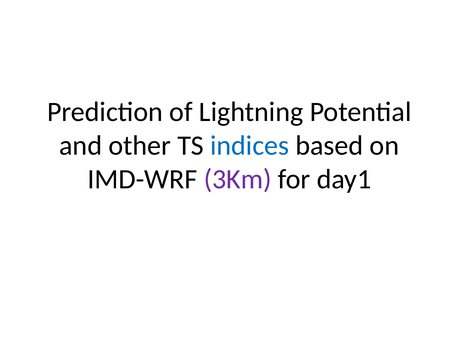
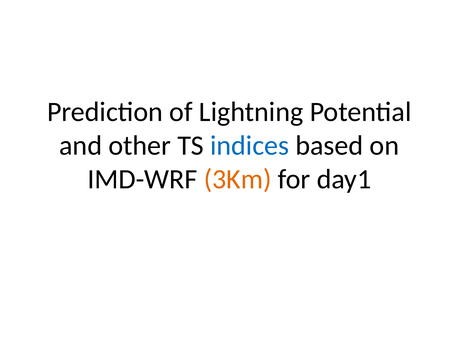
3Km colour: purple -> orange (238, 179)
